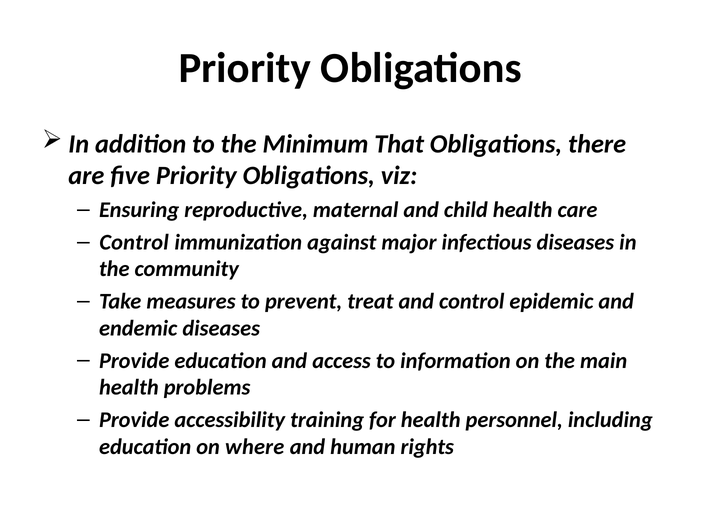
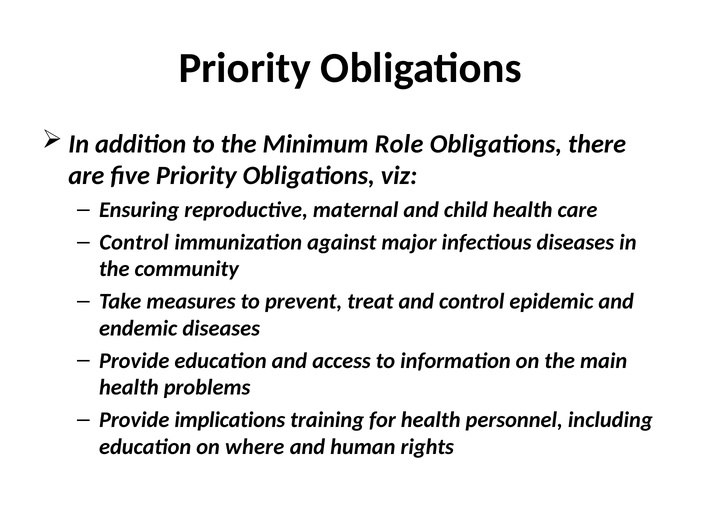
That: That -> Role (399, 144)
accessibility: accessibility -> implications (230, 420)
